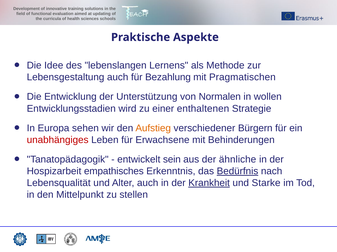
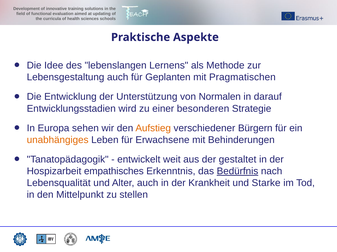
Bezahlung: Bezahlung -> Geplanten (168, 77)
wollen: wollen -> darauf (268, 97)
enthaltenen: enthaltenen -> besonderen (203, 109)
unabhängiges colour: red -> orange (58, 140)
sein: sein -> weit (172, 160)
ähnliche: ähnliche -> gestaltet (238, 160)
Krankheit underline: present -> none (209, 183)
